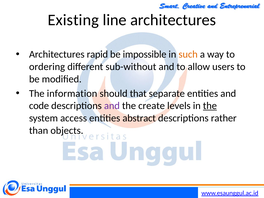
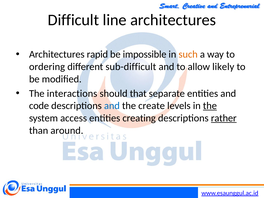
Existing: Existing -> Difficult (73, 20)
sub-without: sub-without -> sub-difficult (131, 67)
users: users -> likely (223, 67)
information: information -> interactions (72, 93)
and colour: purple -> blue (112, 106)
abstract: abstract -> creating (139, 118)
rather underline: none -> present (224, 118)
objects: objects -> around (67, 130)
